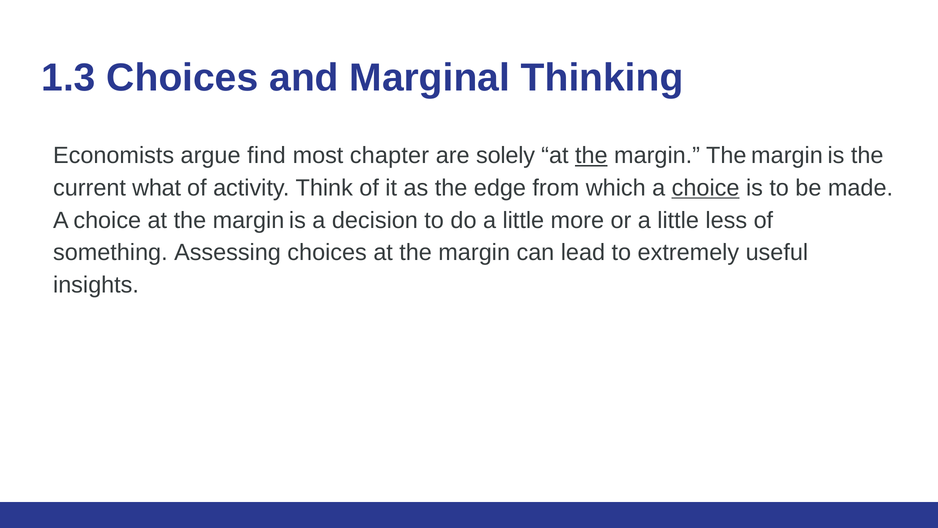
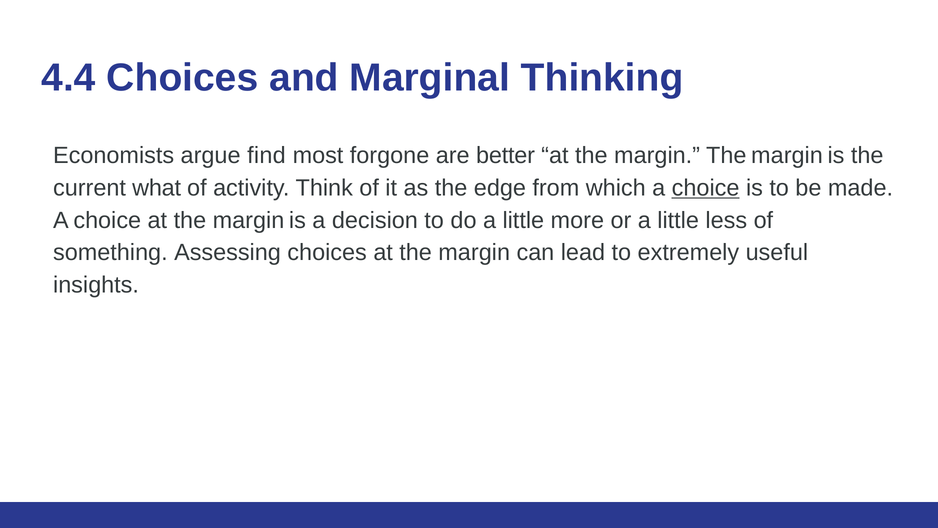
1.3: 1.3 -> 4.4 (68, 78)
chapter: chapter -> forgone (390, 155)
solely: solely -> better (506, 155)
the underline: present -> none (591, 155)
